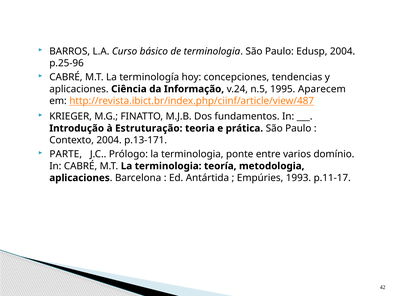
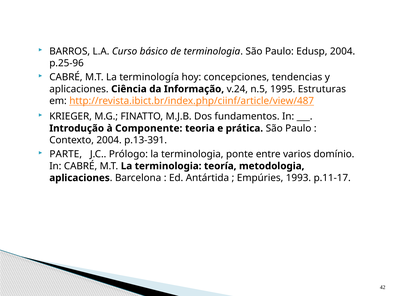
Aparecem: Aparecem -> Estruturas (322, 89)
Estruturação: Estruturação -> Componente (149, 128)
p.13-171: p.13-171 -> p.13-391 (146, 140)
